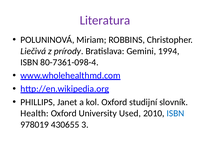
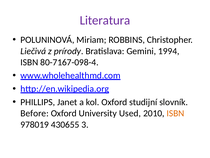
80-7361-098-4: 80-7361-098-4 -> 80-7167-098-4 (69, 62)
Health: Health -> Before (35, 113)
ISBN colour: blue -> orange (175, 113)
